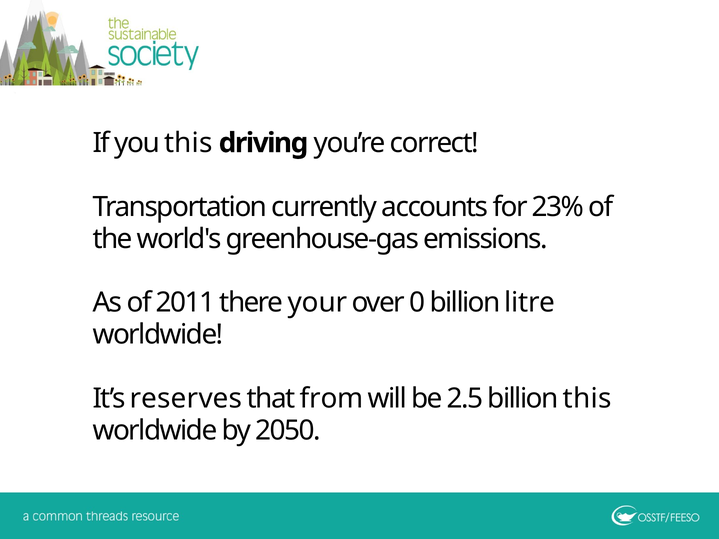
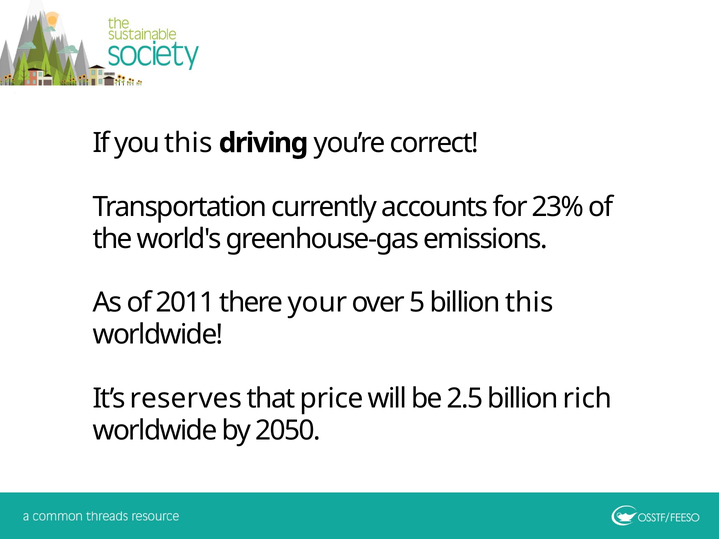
0: 0 -> 5 (417, 303)
billion litre: litre -> this (529, 303)
from: from -> price (332, 399)
billion this: this -> rich (587, 399)
